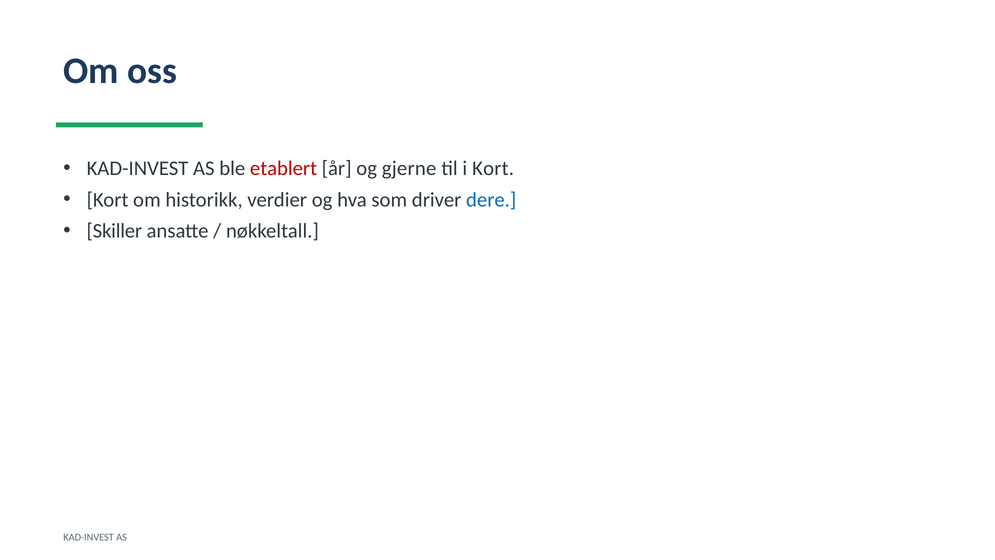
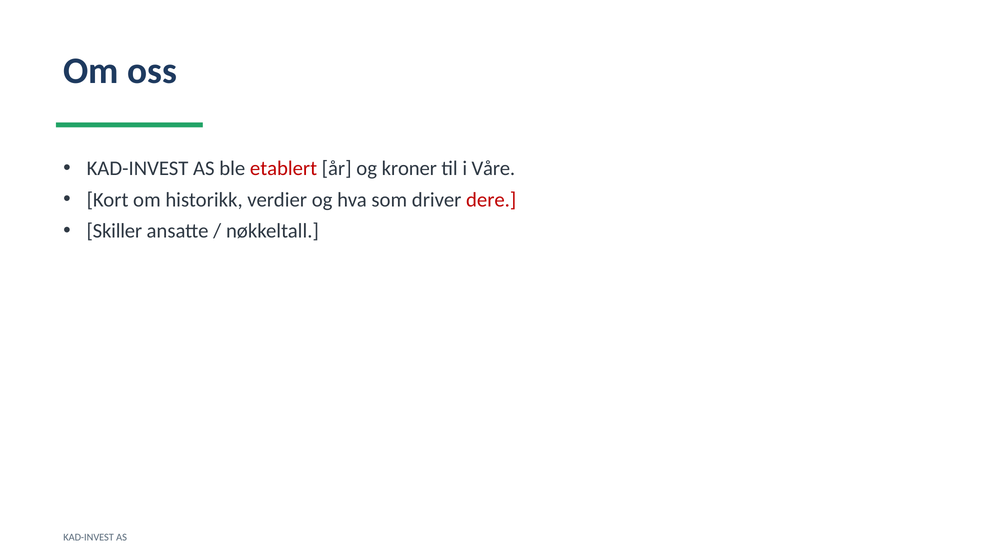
gjerne: gjerne -> kroner (409, 169)
i Kort: Kort -> Våre (493, 169)
dere colour: blue -> red (491, 200)
